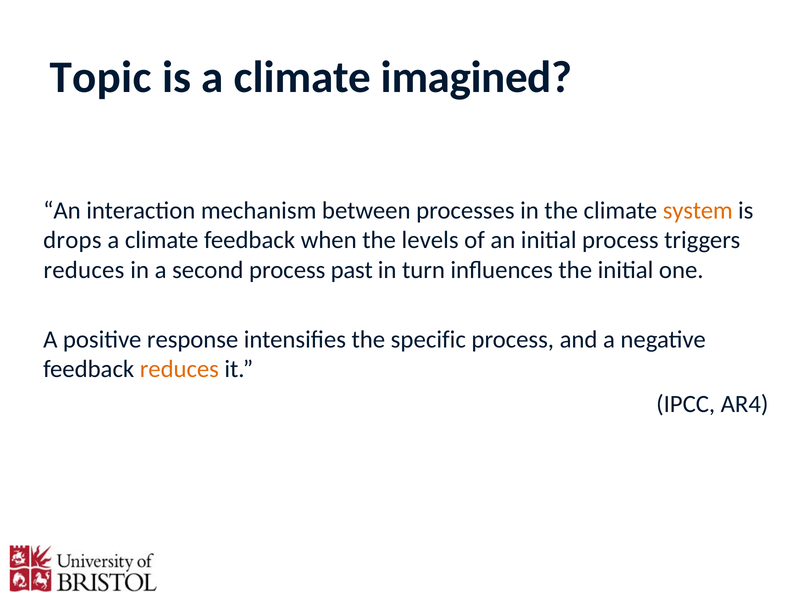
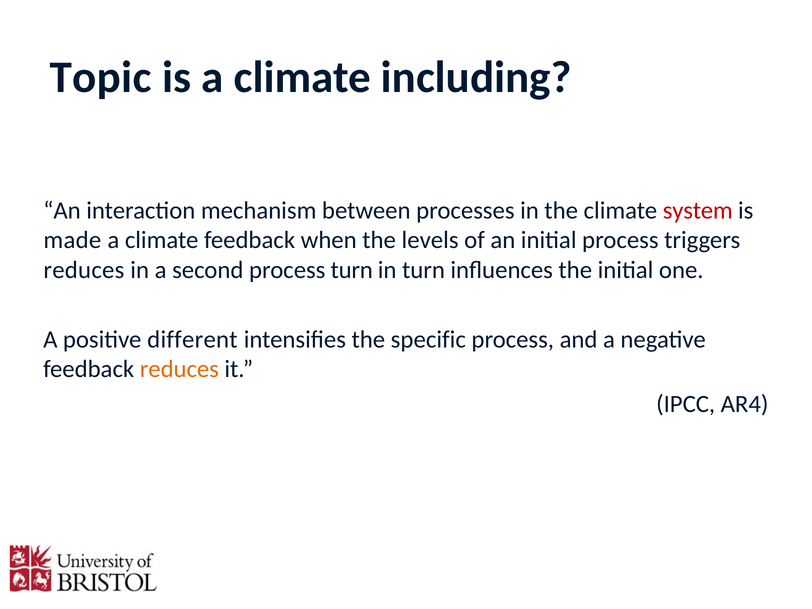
imagined: imagined -> including (476, 77)
system colour: orange -> red (698, 210)
drops: drops -> made (72, 240)
process past: past -> turn (352, 270)
response: response -> different (192, 339)
